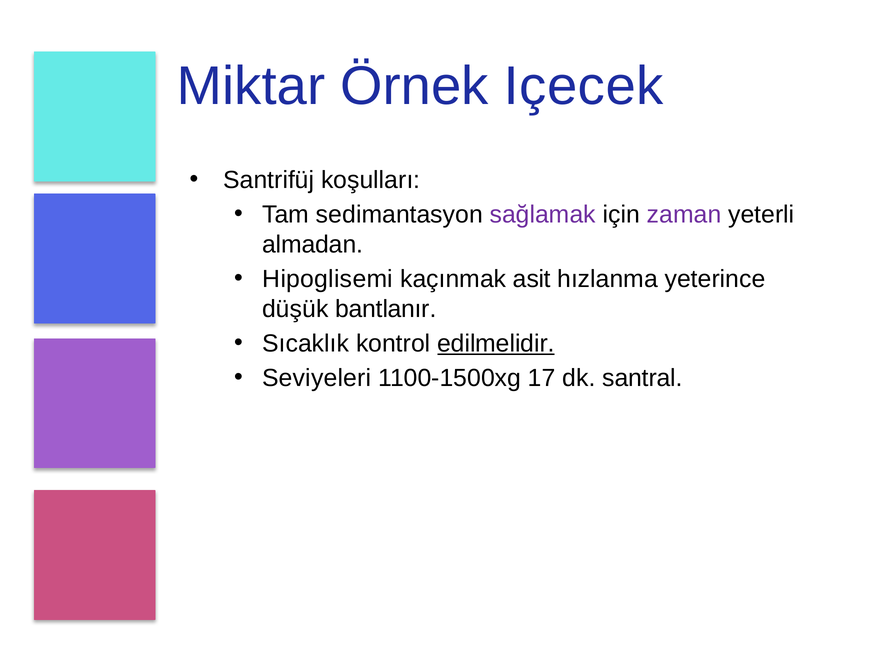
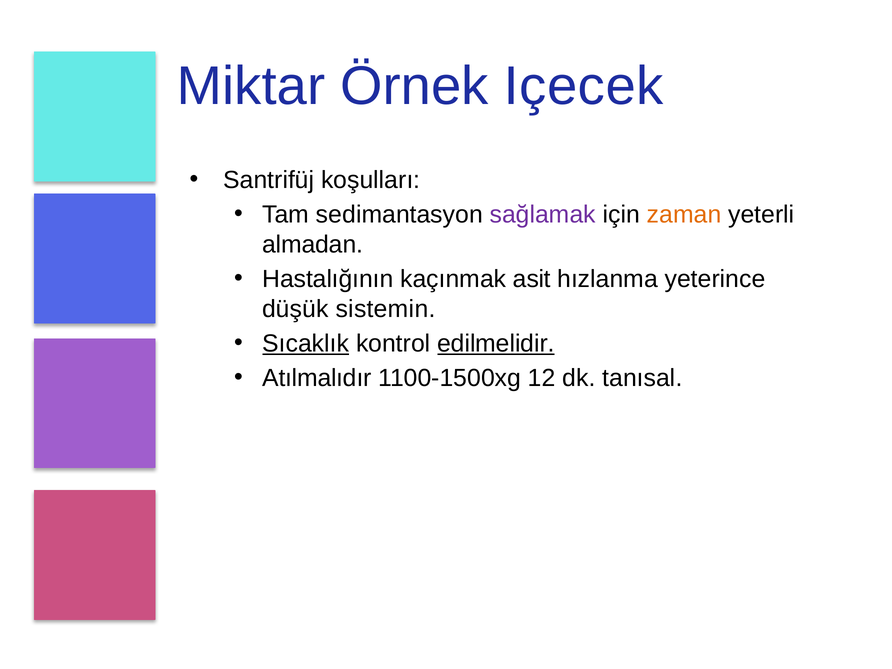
zaman colour: purple -> orange (684, 215)
Hipoglisemi: Hipoglisemi -> Hastalığının (328, 279)
bantlanır: bantlanır -> sistemin (386, 309)
Sıcaklık underline: none -> present (306, 344)
Seviyeleri: Seviyeleri -> Atılmalıdır (317, 378)
17: 17 -> 12 (542, 378)
santral: santral -> tanısal (642, 378)
